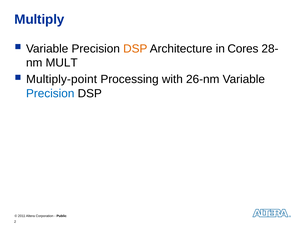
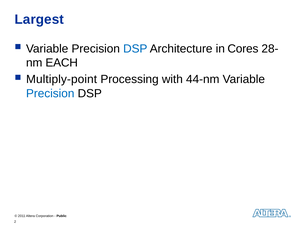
Multiply: Multiply -> Largest (39, 20)
DSP colour: orange -> blue (135, 49)
MULT: MULT -> EACH (62, 63)
26-nm: 26-nm -> 44-nm (203, 79)
